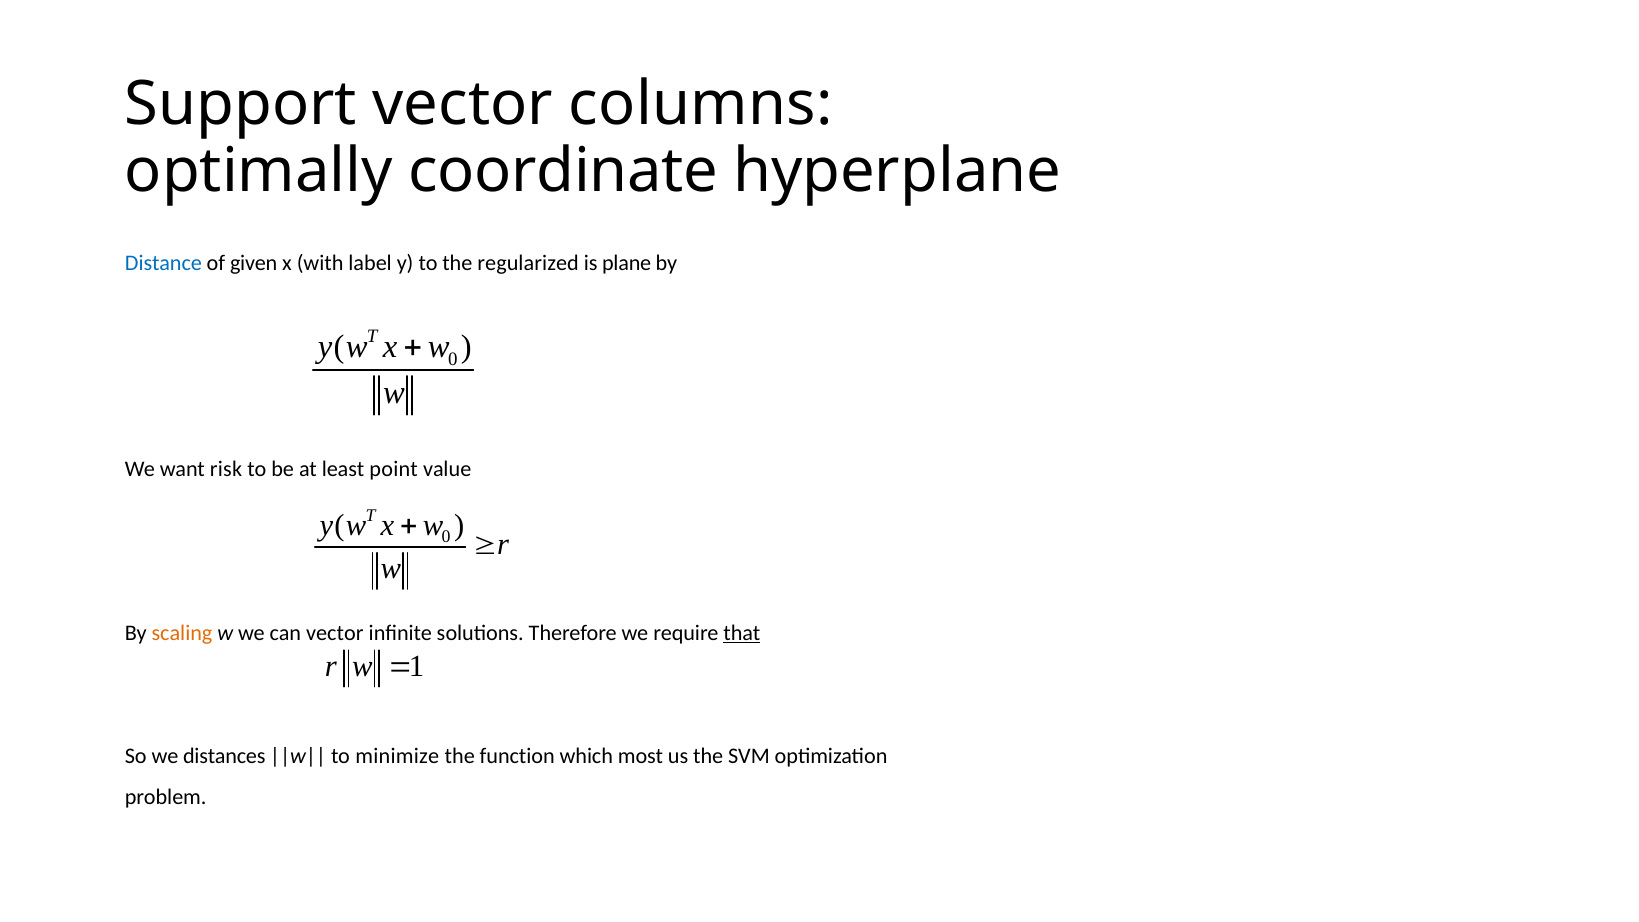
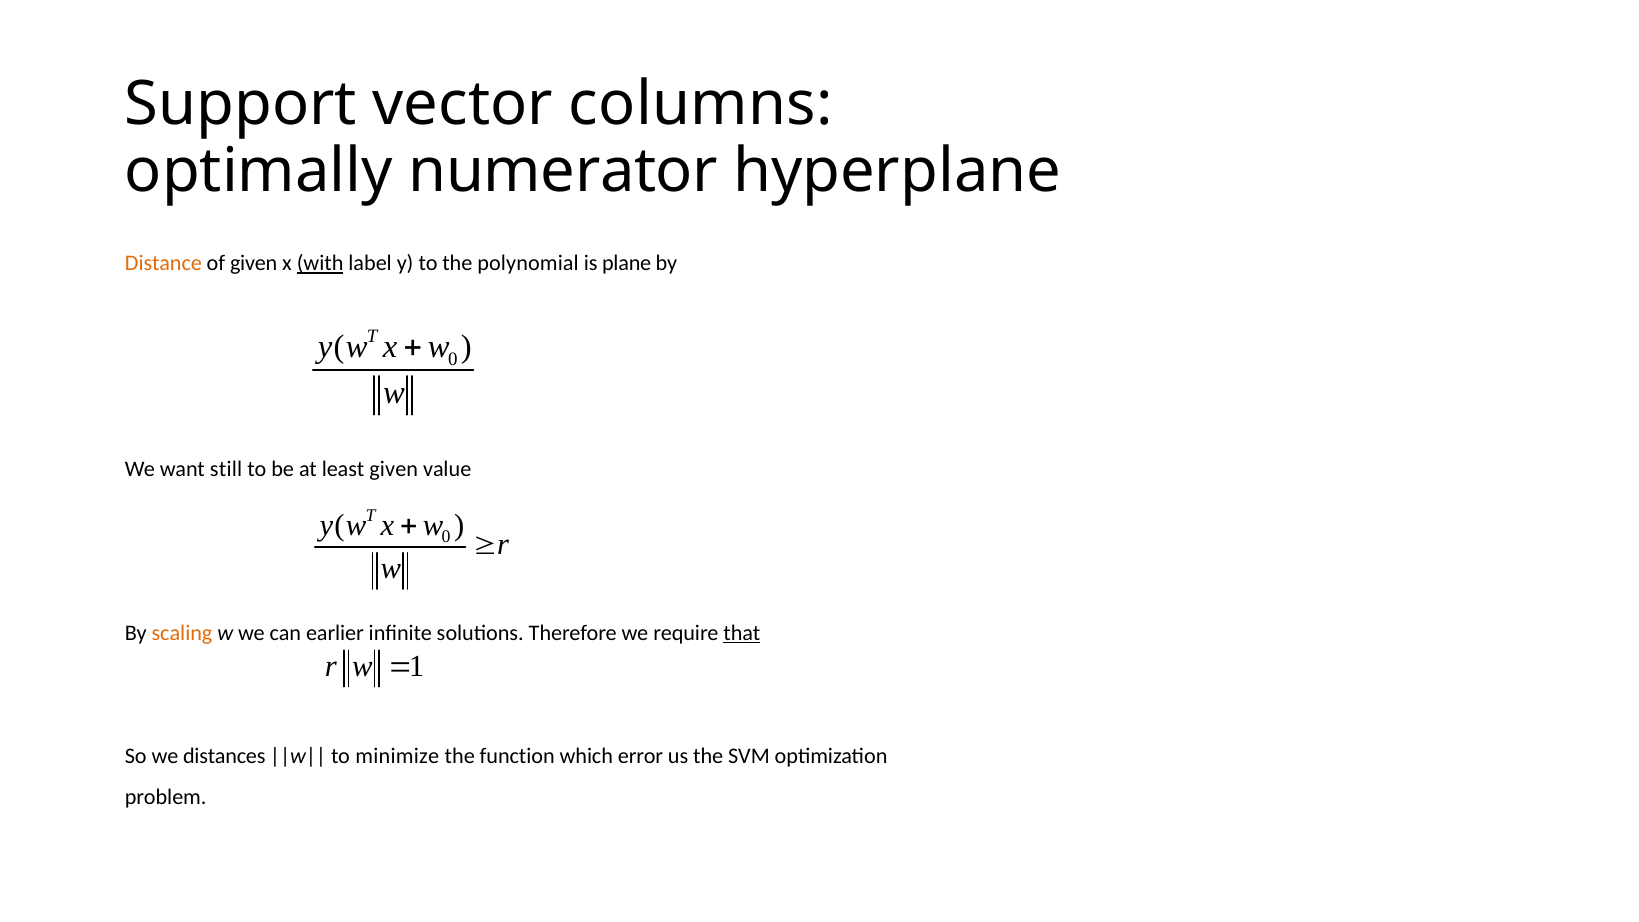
coordinate: coordinate -> numerator (563, 171)
Distance colour: blue -> orange (163, 263)
with underline: none -> present (320, 263)
regularized: regularized -> polynomial (528, 263)
risk: risk -> still (226, 469)
least point: point -> given (394, 469)
can vector: vector -> earlier (335, 633)
most: most -> error (641, 756)
